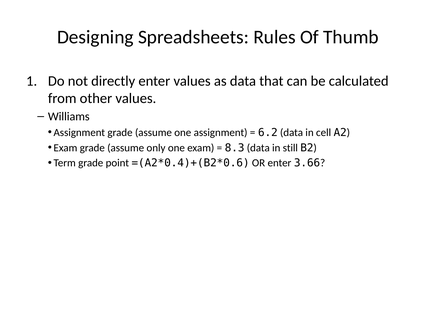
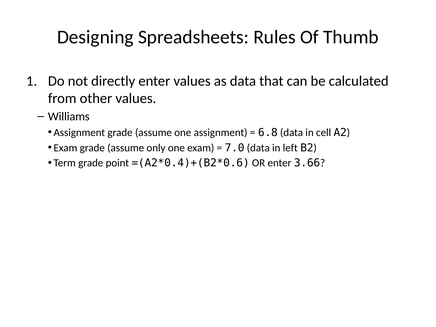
6.2: 6.2 -> 6.8 (268, 133)
8.3: 8.3 -> 7.0 (235, 148)
still: still -> left (290, 148)
